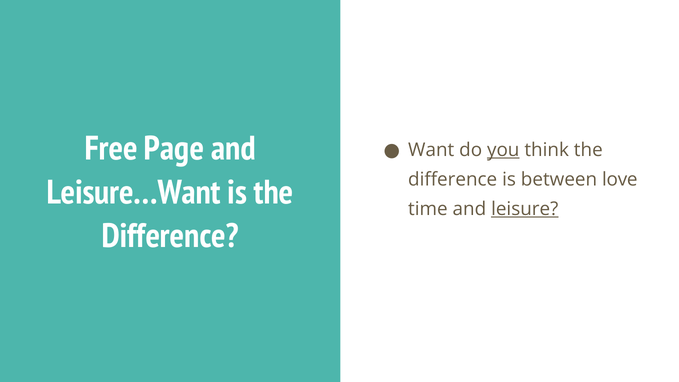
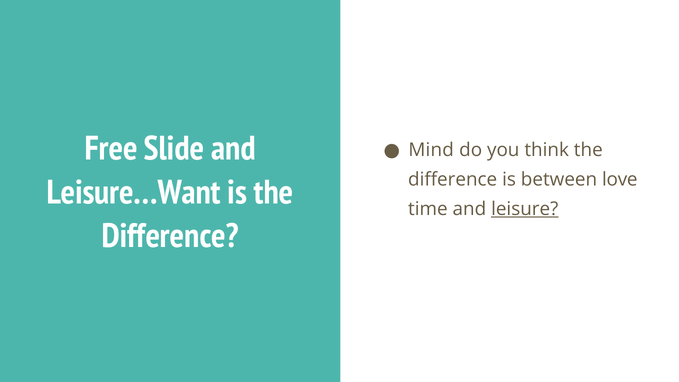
Page: Page -> Slide (174, 148)
Want: Want -> Mind (431, 150)
you underline: present -> none (503, 150)
